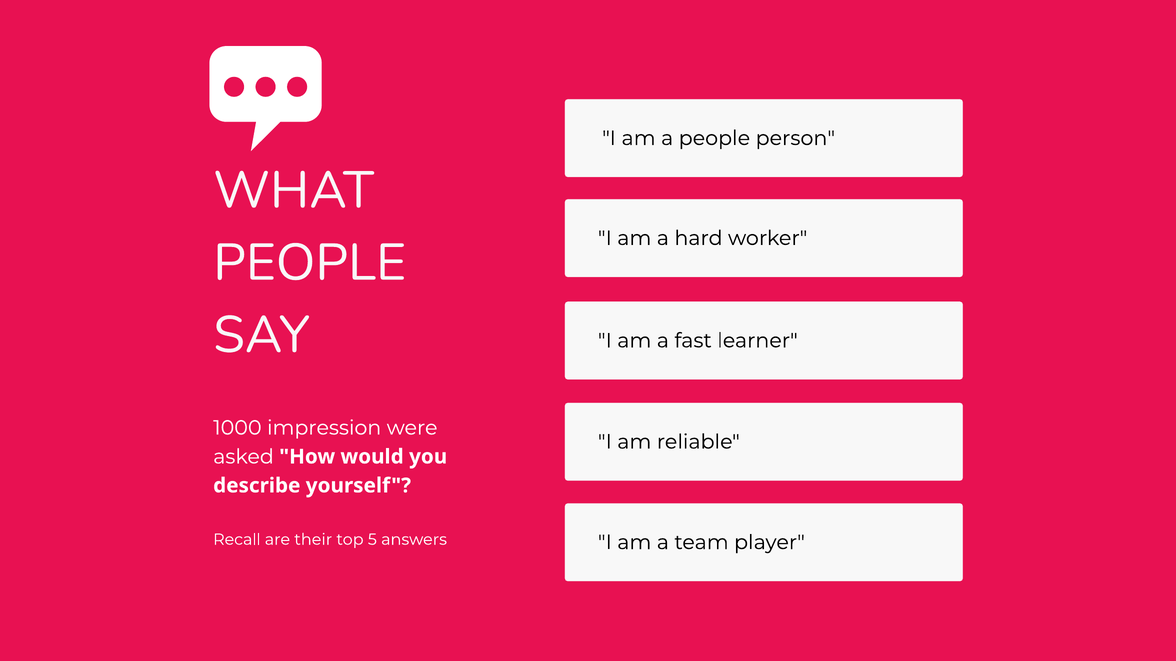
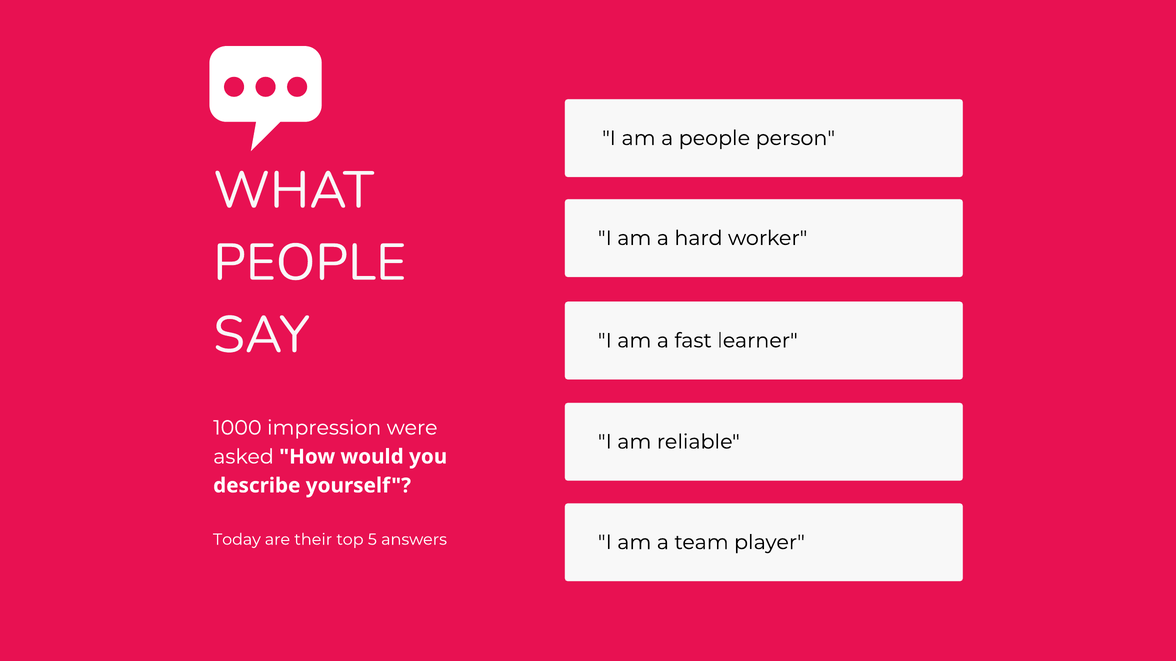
Recall: Recall -> Today (237, 540)
